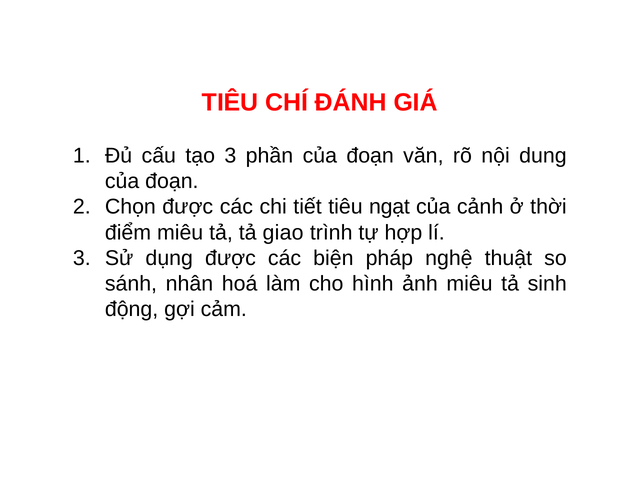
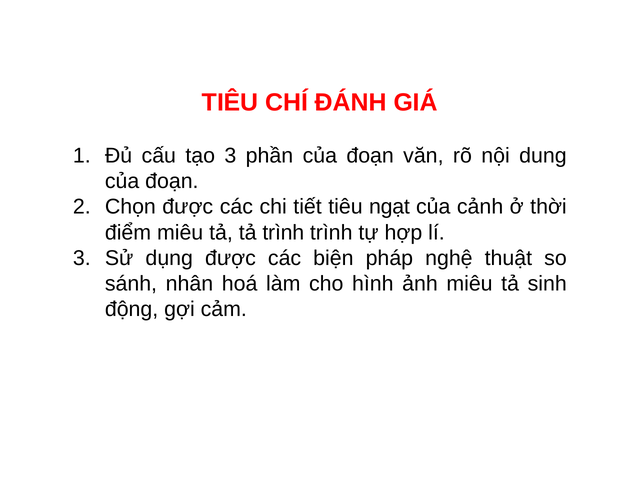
tả giao: giao -> trình (283, 233)
